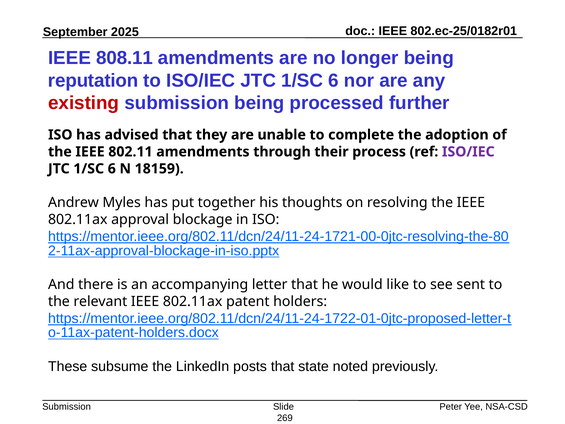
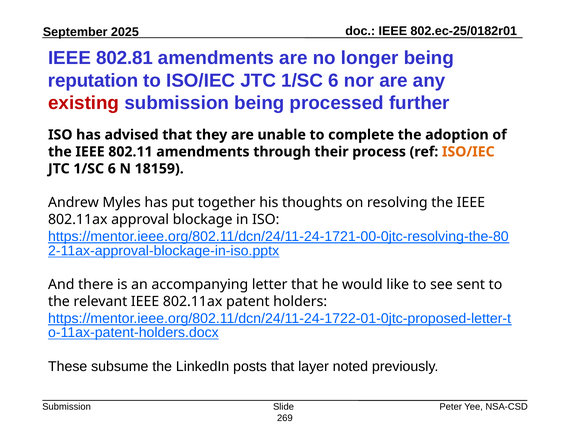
808.11: 808.11 -> 802.81 (125, 58)
ISO/IEC colour: purple -> orange (468, 152)
state: state -> layer (313, 366)
